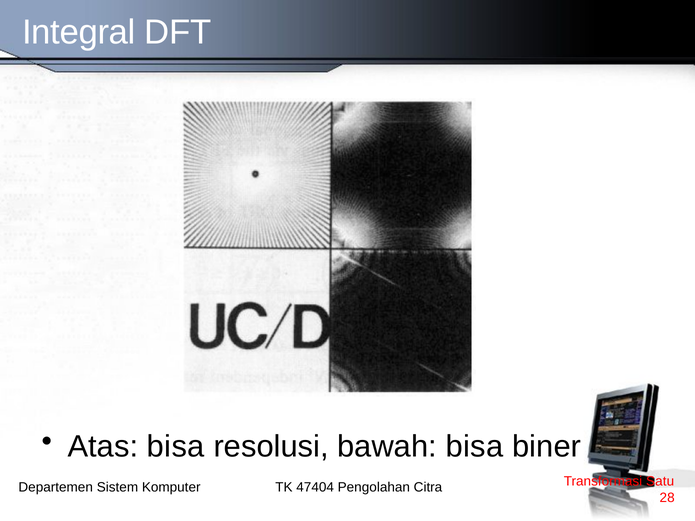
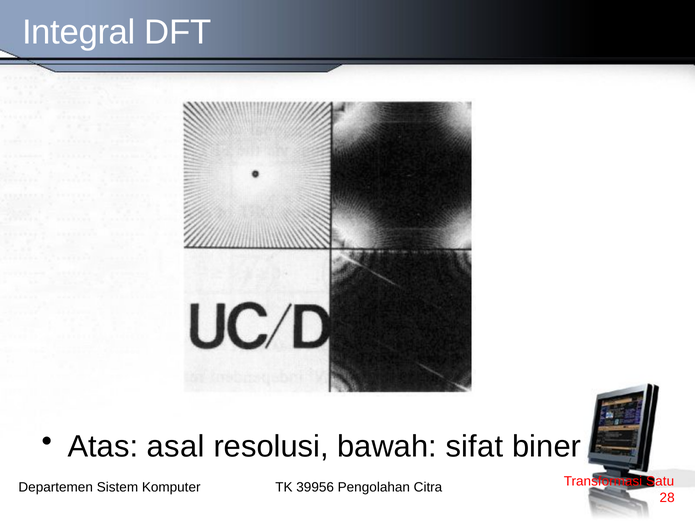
Atas bisa: bisa -> asal (176, 447)
bawah bisa: bisa -> sifat (474, 447)
47404: 47404 -> 39956 (315, 487)
